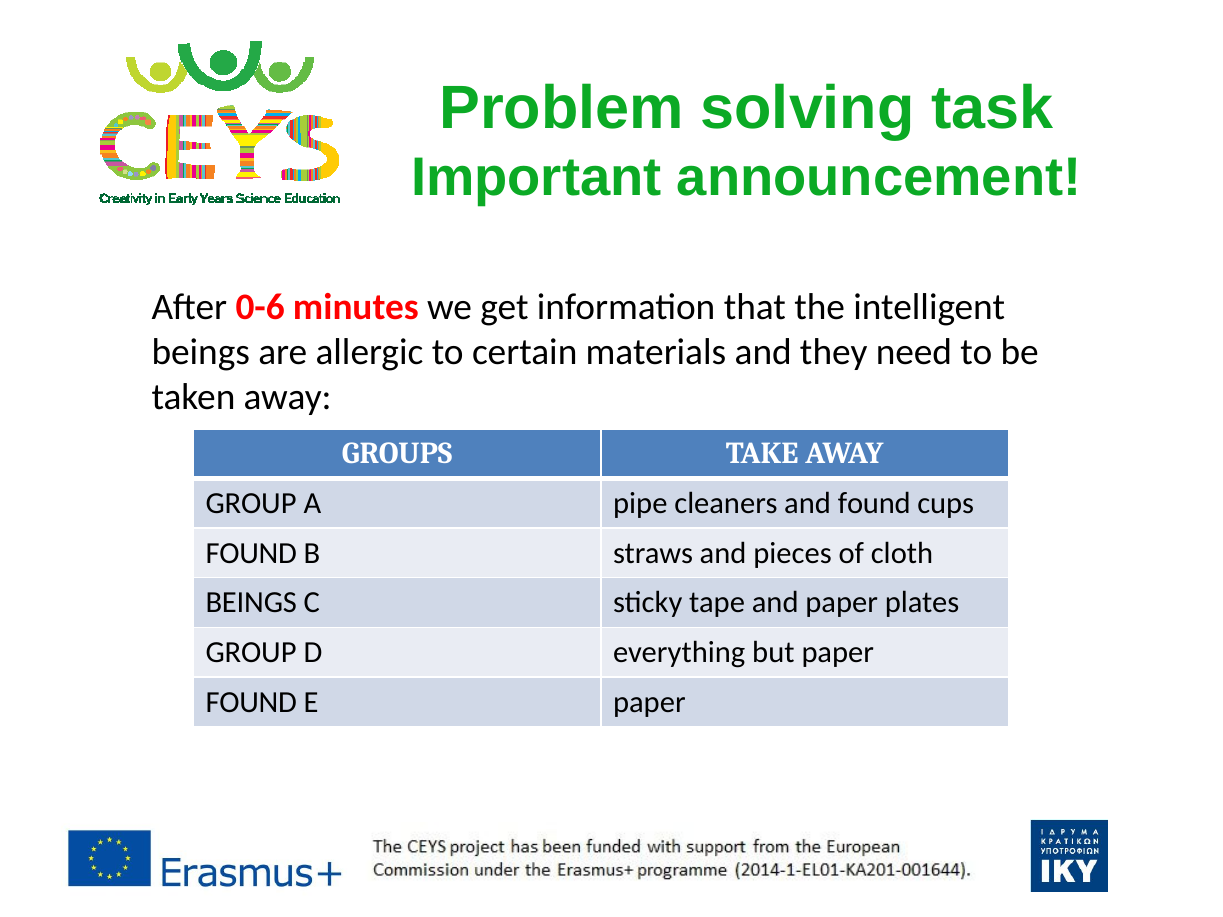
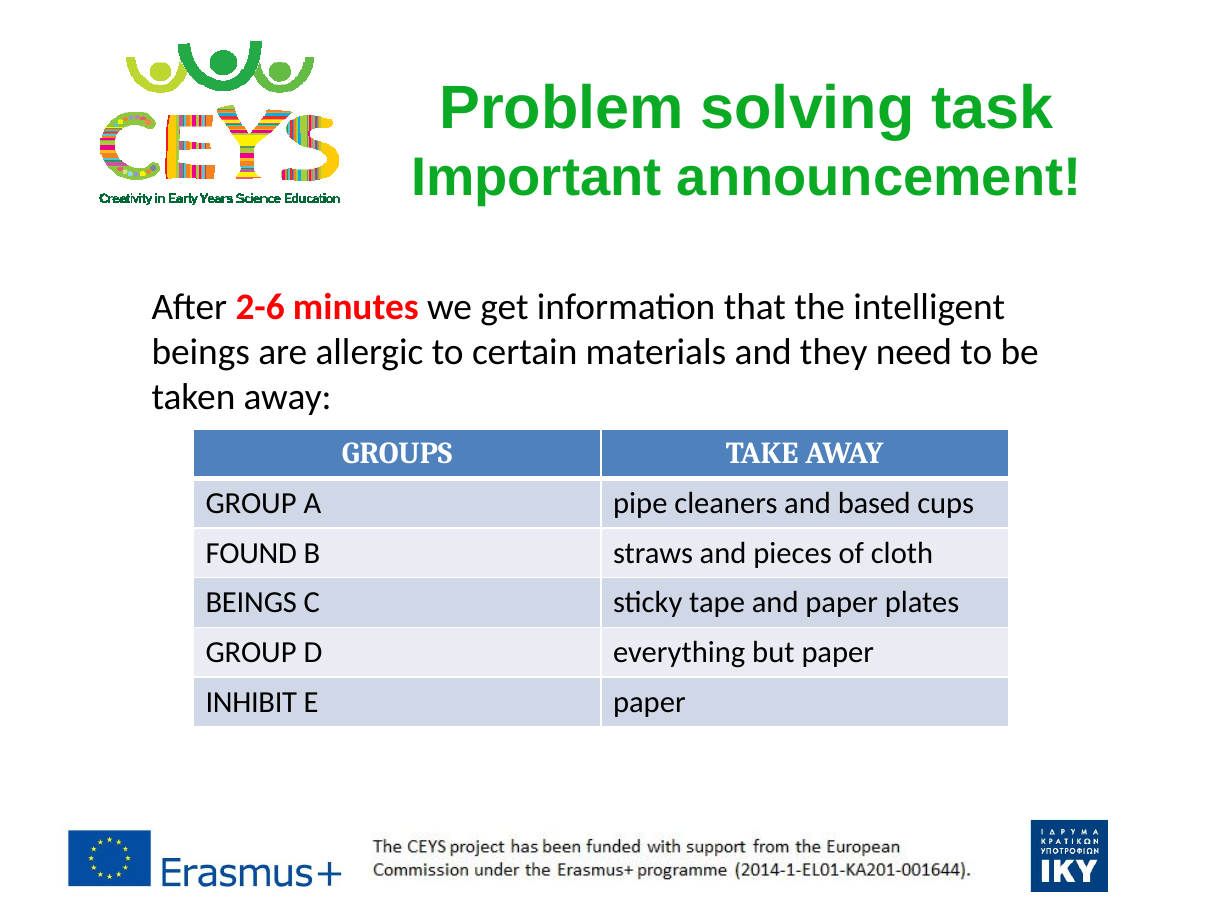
0-6: 0-6 -> 2-6 (260, 307)
and found: found -> based (874, 504)
FOUND: FOUND -> INHIBIT (251, 702)
